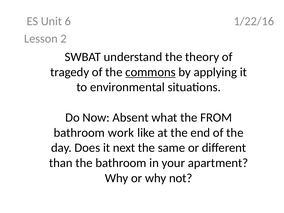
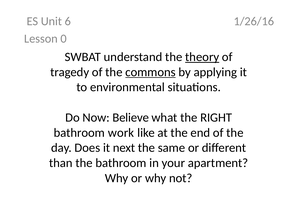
1/22/16: 1/22/16 -> 1/26/16 (254, 21)
2: 2 -> 0 (64, 39)
theory underline: none -> present (202, 57)
Absent: Absent -> Believe (131, 118)
FROM: FROM -> RIGHT (216, 118)
